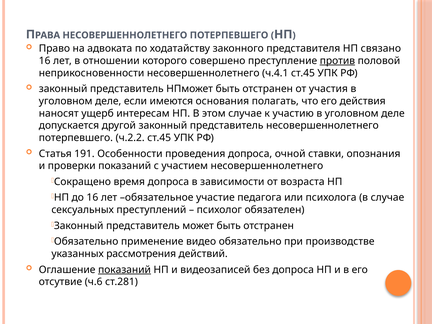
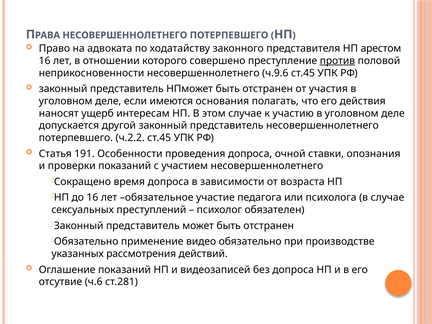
связано: связано -> арестом (381, 48)
ч.4.1: ч.4.1 -> ч.9.6 (275, 73)
показаний underline: present -> none (124, 270)
